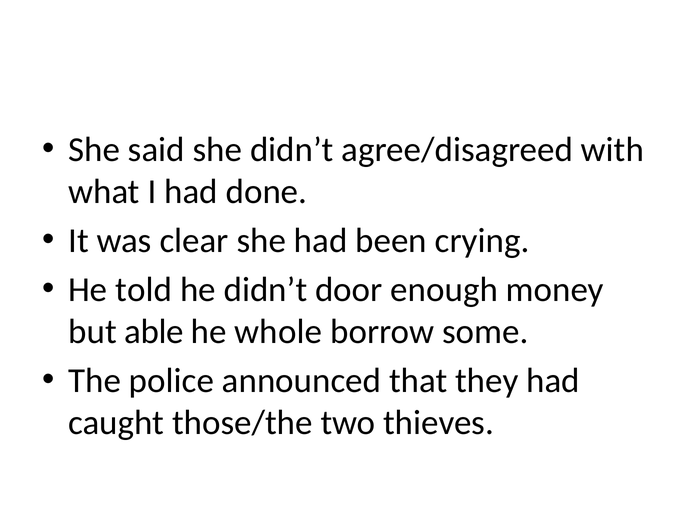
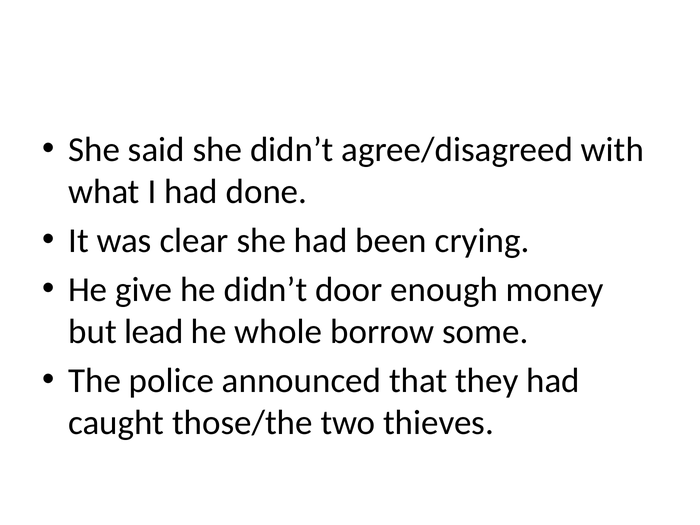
told: told -> give (144, 289)
able: able -> lead (154, 331)
